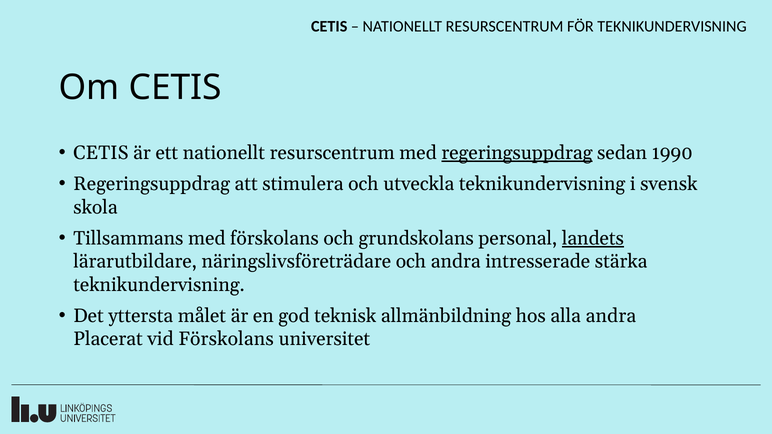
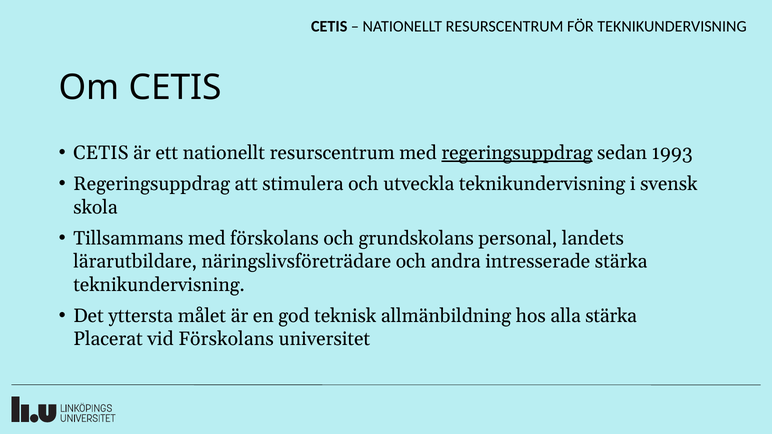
1990: 1990 -> 1993 (672, 153)
landets underline: present -> none (593, 239)
alla andra: andra -> stärka (611, 316)
